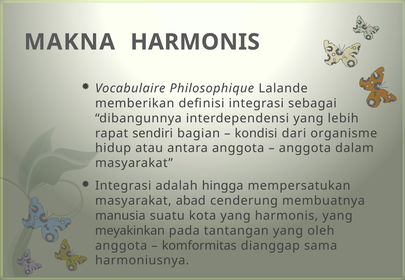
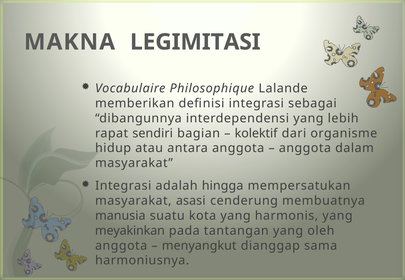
MAKNA HARMONIS: HARMONIS -> LEGIMITASI (195, 42)
kondisi: kondisi -> kolektif (256, 133)
abad: abad -> asasi (191, 201)
komformitas: komformitas -> menyangkut (199, 246)
